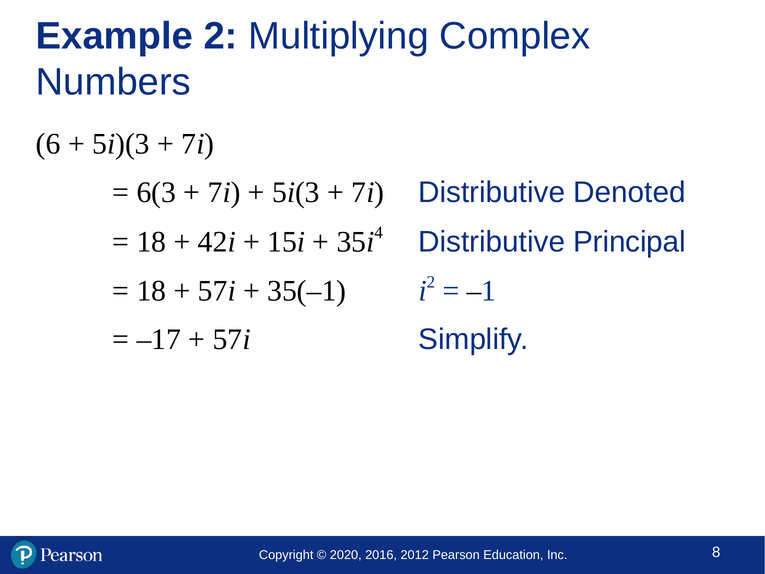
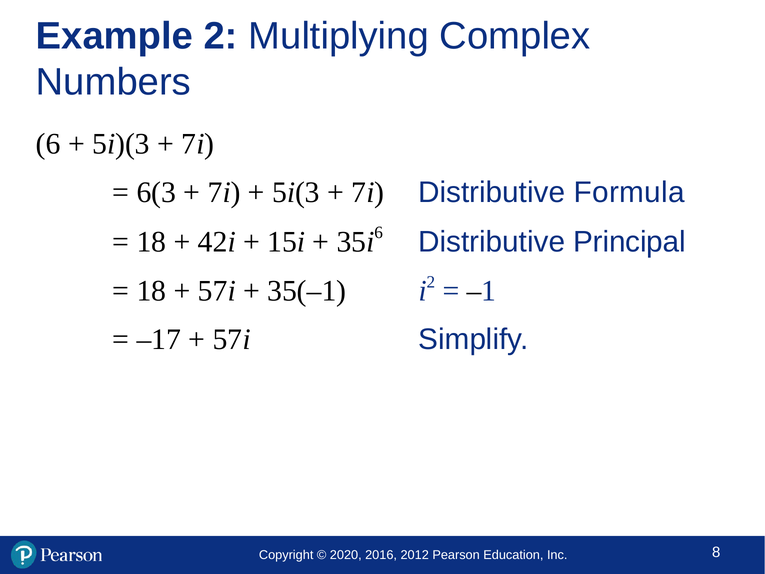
Denoted: Denoted -> Formula (629, 192)
4: 4 -> 6 (379, 232)
